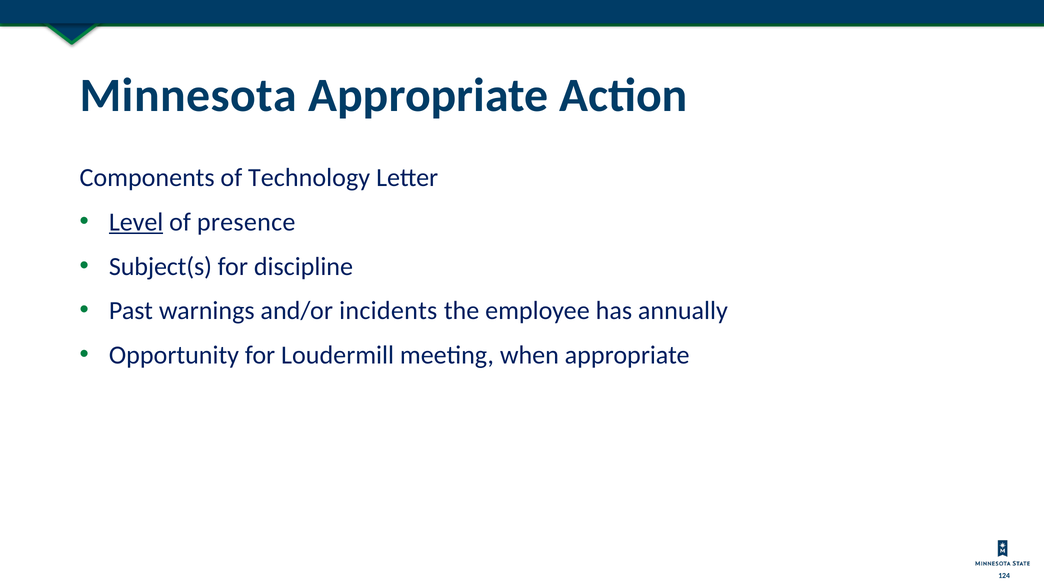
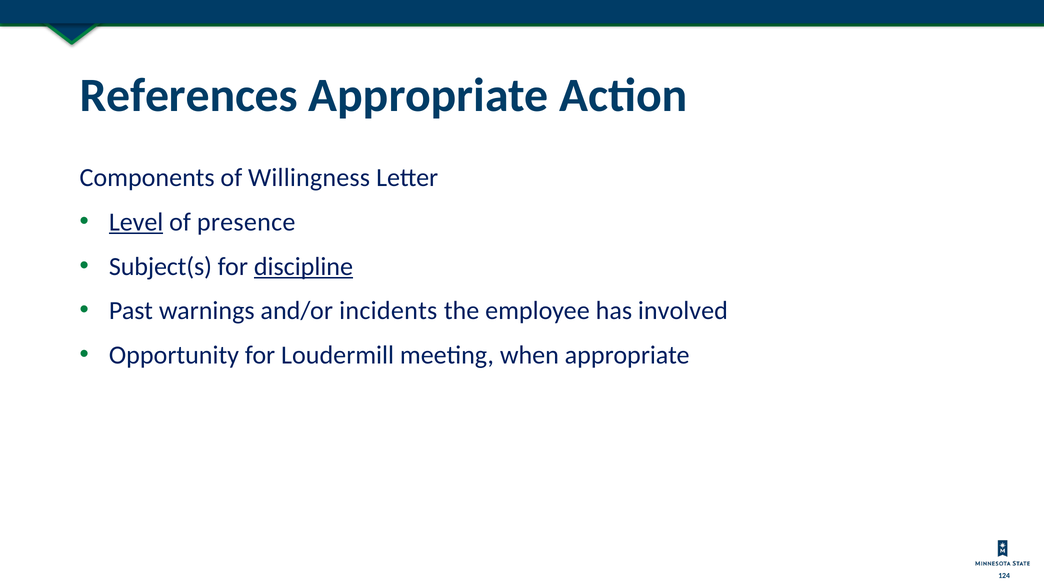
Minnesota: Minnesota -> References (189, 96)
Technology: Technology -> Willingness (309, 178)
discipline underline: none -> present (303, 267)
annually: annually -> involved (683, 311)
